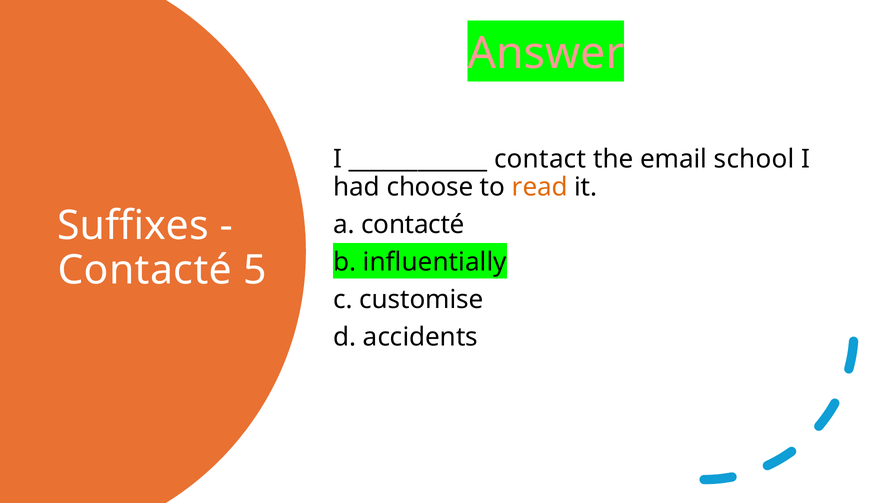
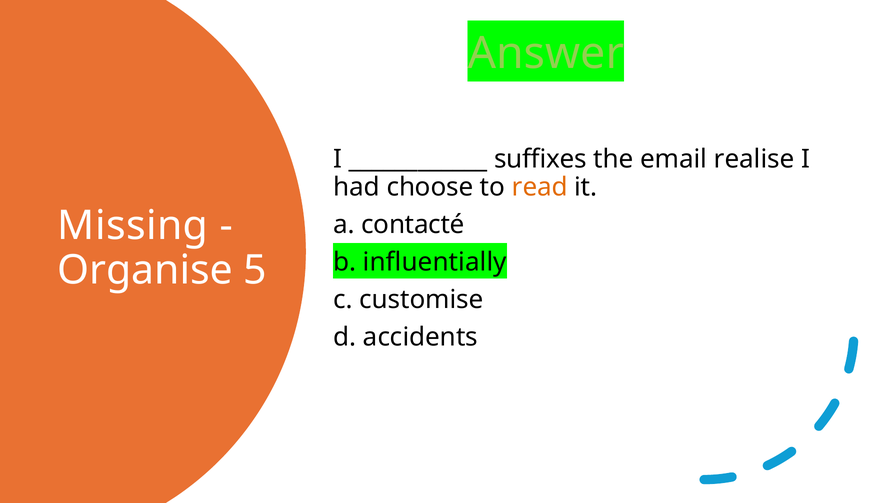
Answer colour: pink -> light green (546, 53)
contact: contact -> suffixes (540, 159)
school: school -> realise (754, 159)
Suffixes: Suffixes -> Missing (133, 226)
Contacté: Contacté -> Organise (145, 270)
